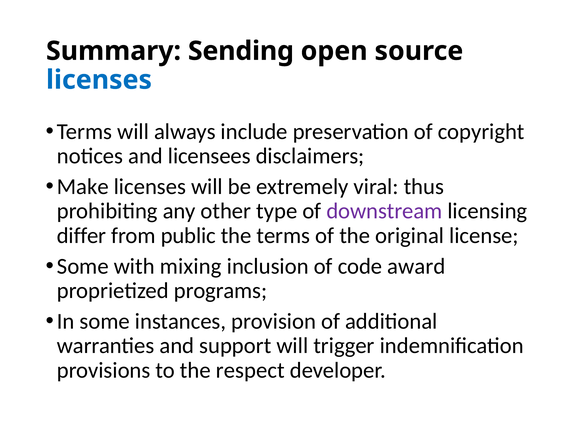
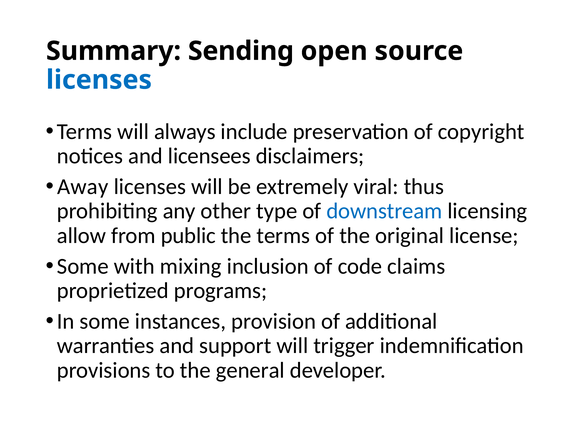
Make: Make -> Away (83, 187)
downstream colour: purple -> blue (384, 211)
differ: differ -> allow (81, 236)
award: award -> claims (416, 266)
respect: respect -> general (250, 370)
